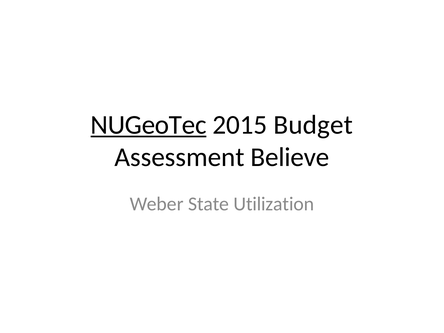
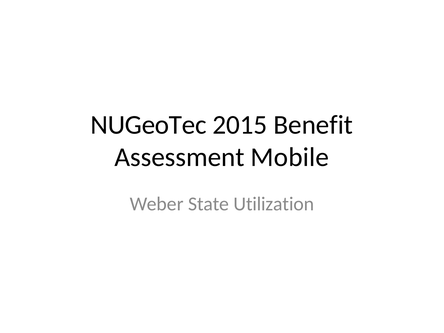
NUGeoTec underline: present -> none (149, 125)
Budget: Budget -> Benefit (313, 125)
Believe: Believe -> Mobile (290, 157)
